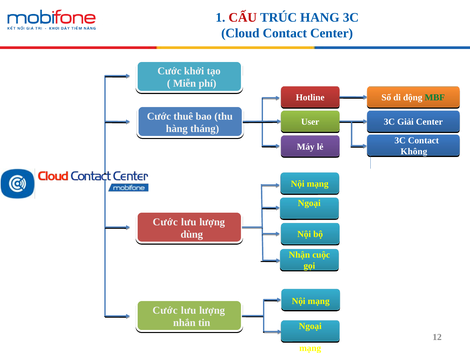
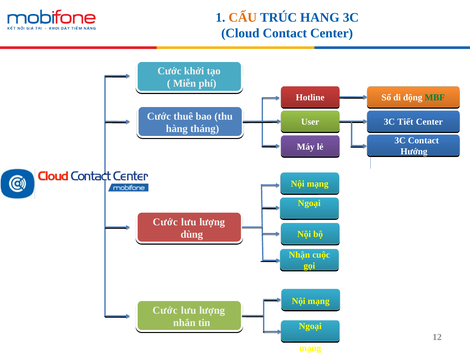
CẤU colour: red -> orange (243, 17)
Giải: Giải -> Tiết (405, 122)
Không: Không -> Hướng (414, 151)
